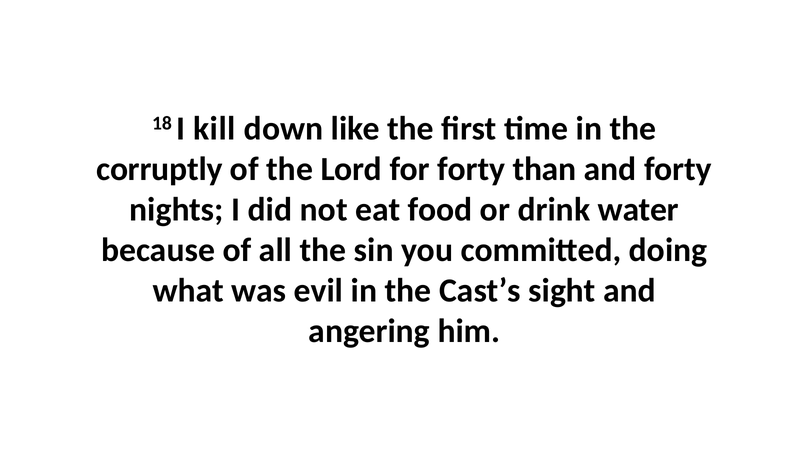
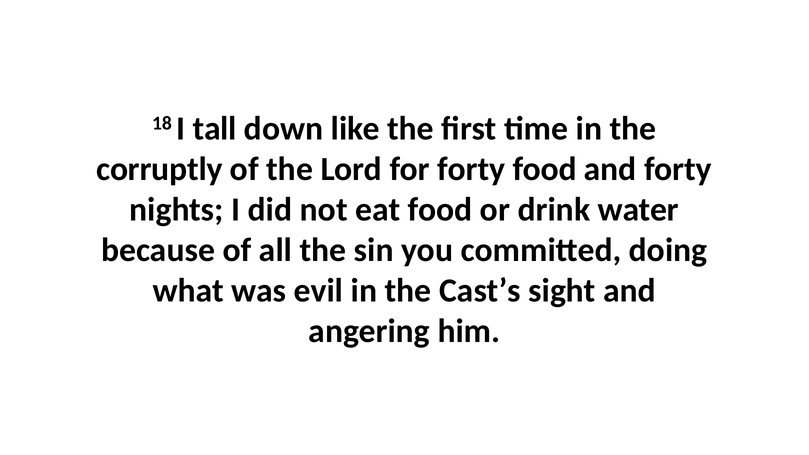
kill: kill -> tall (215, 129)
forty than: than -> food (545, 169)
